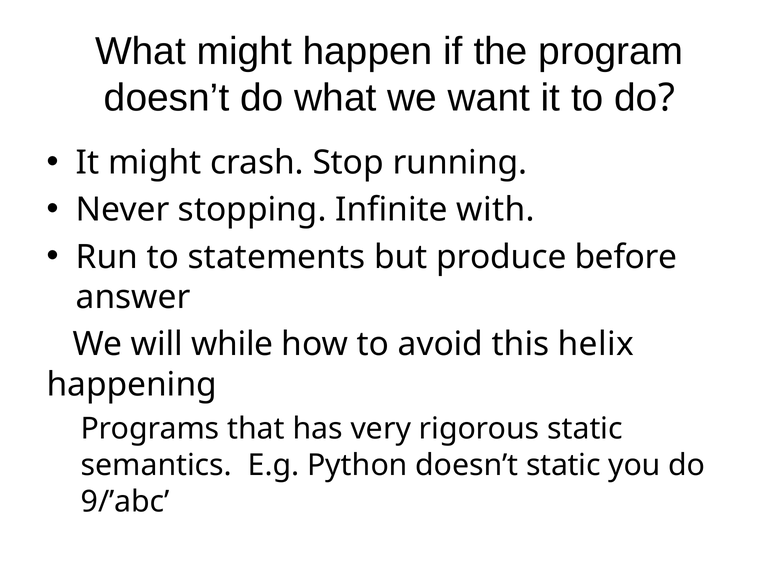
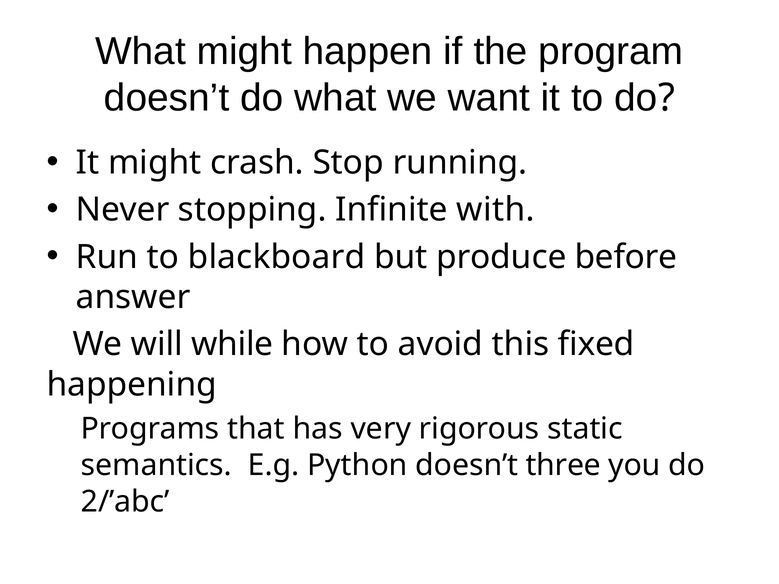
statements: statements -> blackboard (277, 257)
helix: helix -> fixed (596, 345)
doesn’t static: static -> three (563, 465)
9/’abc: 9/’abc -> 2/’abc (125, 502)
